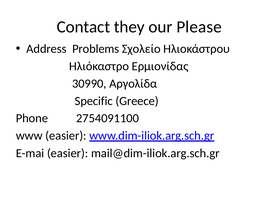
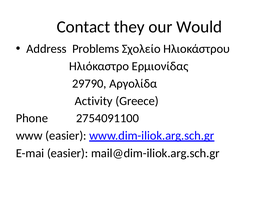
Please: Please -> Would (199, 27)
30990: 30990 -> 29790 (89, 84)
Specific: Specific -> Activity (94, 101)
